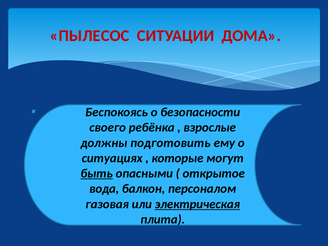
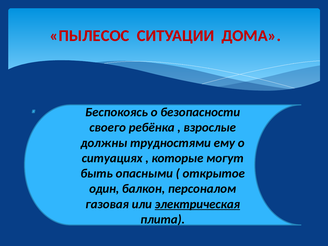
подготовить: подготовить -> трудностями (171, 143)
быть underline: present -> none (97, 173)
вода: вода -> один (104, 189)
